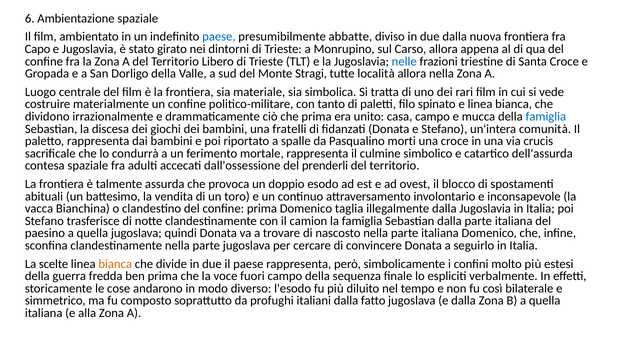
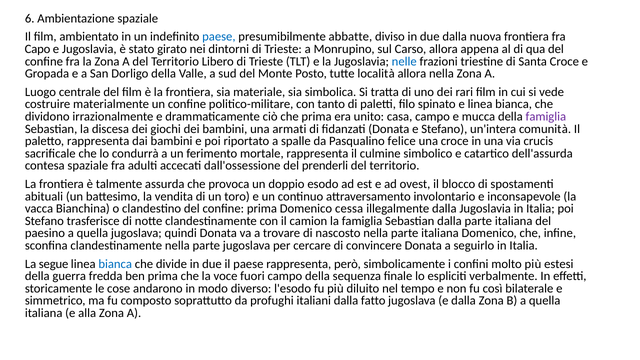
Stragi: Stragi -> Posto (311, 74)
famiglia colour: blue -> purple (546, 117)
fratelli: fratelli -> armati (289, 129)
morti: morti -> felice (402, 141)
taglia: taglia -> cessa (349, 209)
scelte: scelte -> segue (54, 264)
bianca colour: orange -> blue (115, 264)
